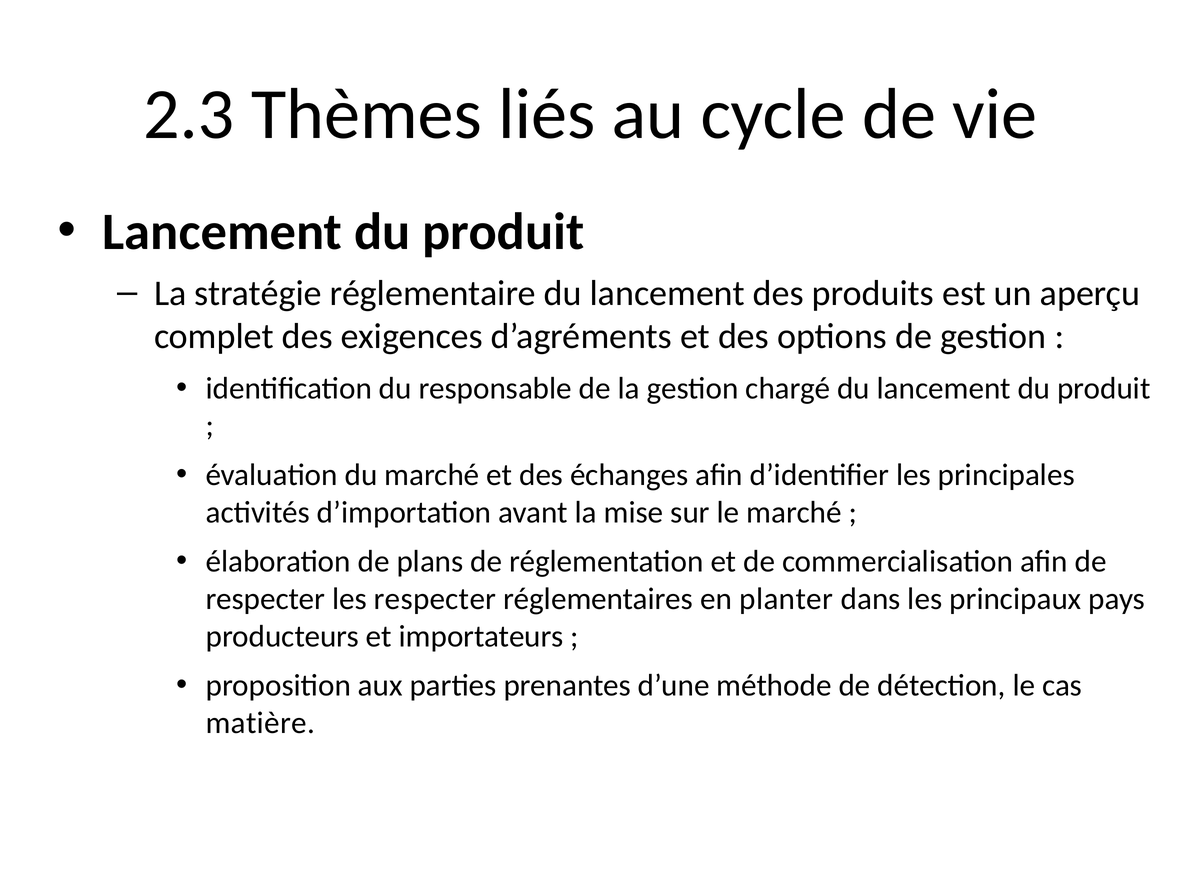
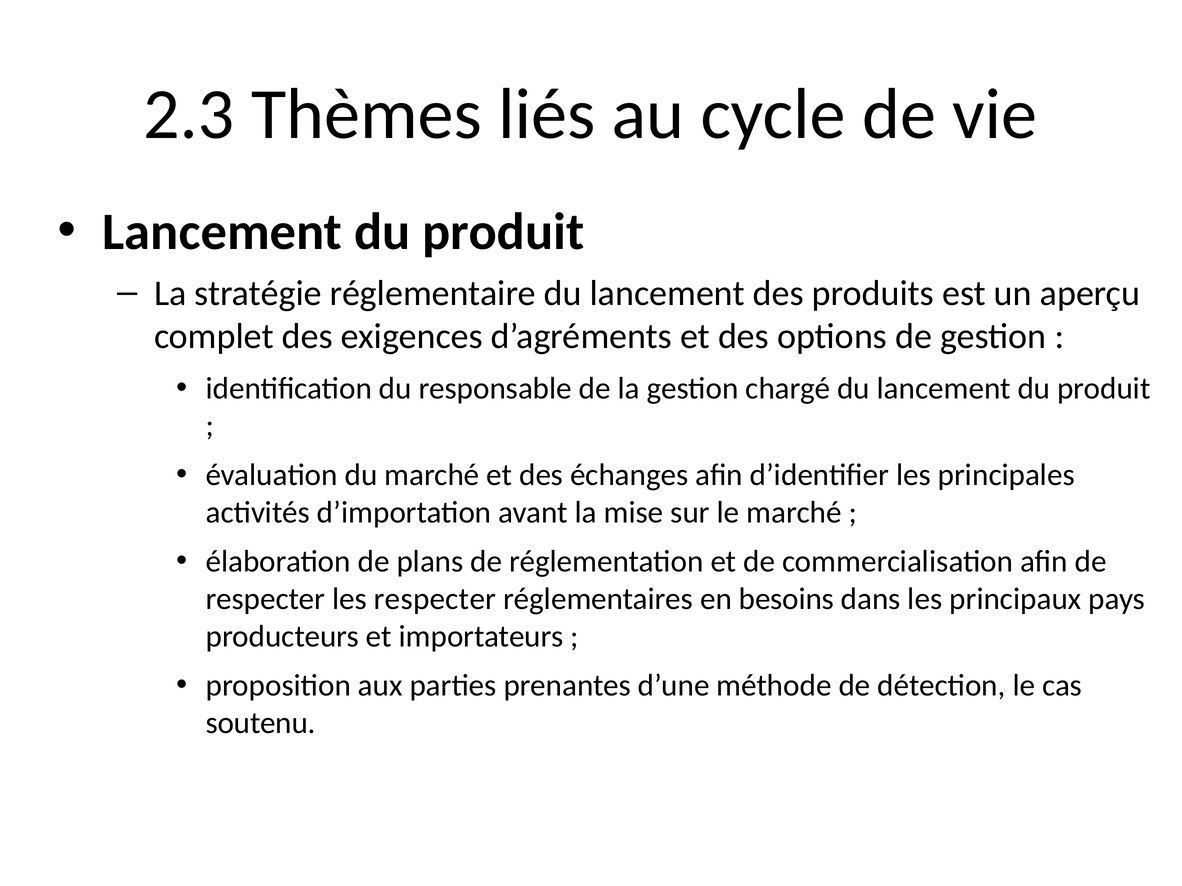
planter: planter -> besoins (786, 599)
matière: matière -> soutenu (261, 723)
